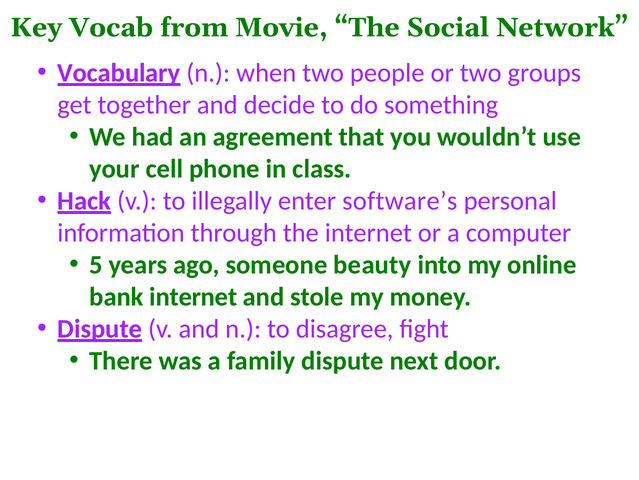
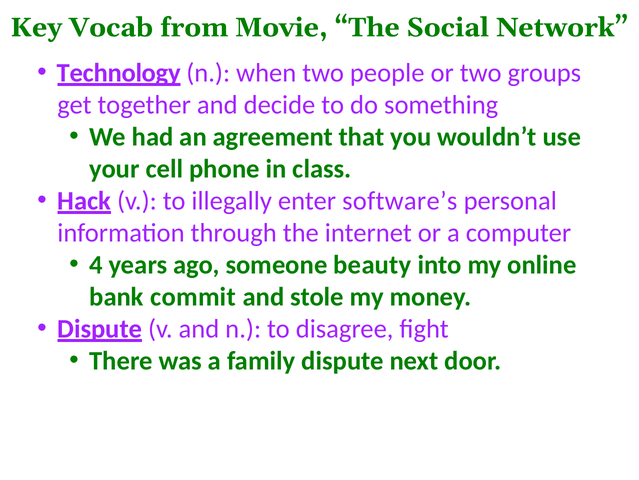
Vocabulary: Vocabulary -> Technology (119, 73)
5: 5 -> 4 (96, 265)
bank internet: internet -> commit (193, 297)
